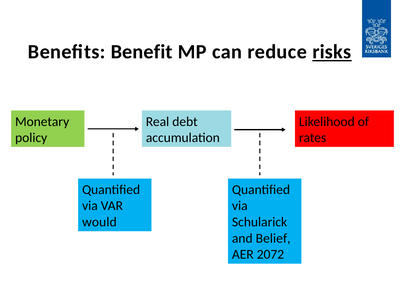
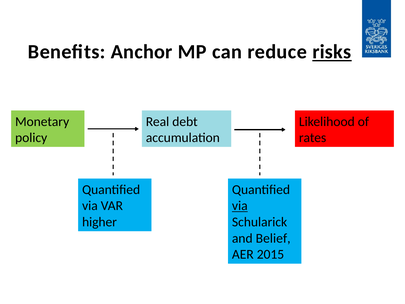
Benefit: Benefit -> Anchor (142, 52)
via underline: none -> present (240, 206)
would: would -> higher (99, 222)
2072: 2072 -> 2015 (270, 254)
